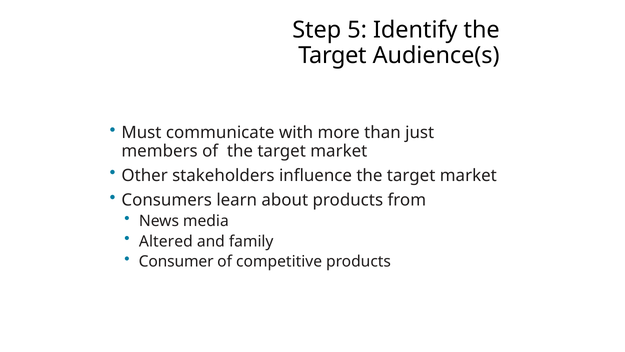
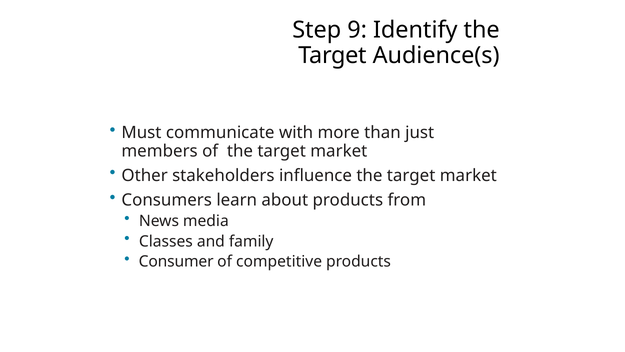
5: 5 -> 9 (357, 30)
Altered: Altered -> Classes (166, 241)
